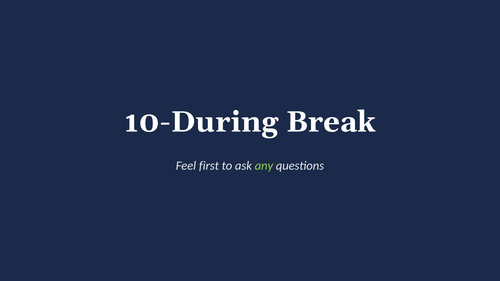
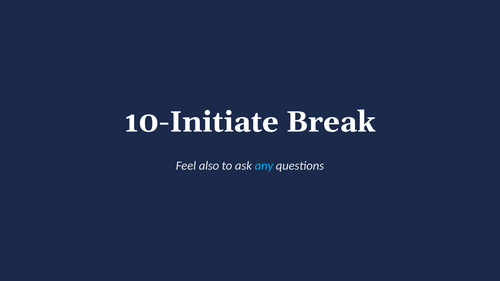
10-During: 10-During -> 10-Initiate (202, 122)
first: first -> also (209, 166)
any colour: light green -> light blue (264, 166)
